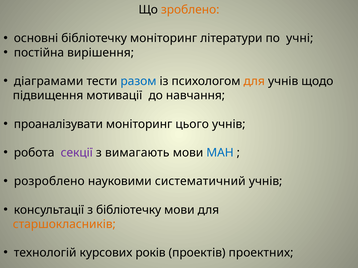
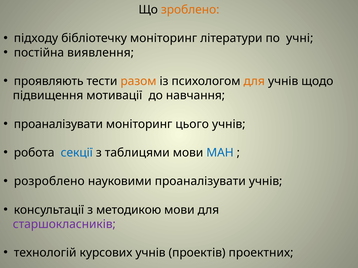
основні: основні -> підходу (36, 38)
вирішення: вирішення -> виявлення (101, 53)
діаграмами: діаграмами -> проявляють (49, 81)
разом colour: blue -> orange (138, 81)
секції colour: purple -> blue (77, 153)
вимагають: вимагають -> таблицями (137, 153)
науковими систематичний: систематичний -> проаналізувати (200, 182)
з бібліотечку: бібліотечку -> методикою (129, 210)
старшокласників colour: orange -> purple (64, 225)
курсових років: років -> учнів (150, 253)
